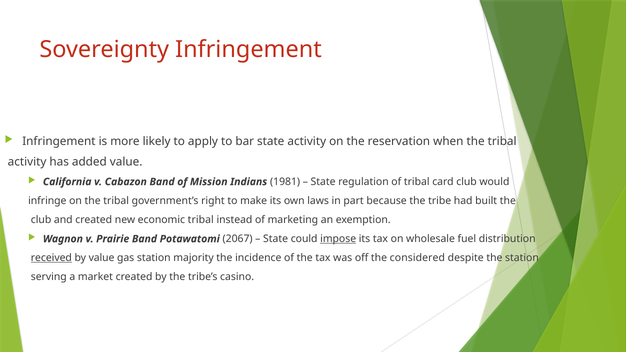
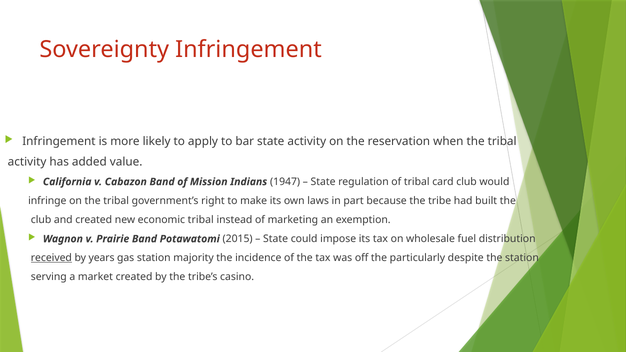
1981: 1981 -> 1947 (285, 182)
2067: 2067 -> 2015 (238, 239)
impose underline: present -> none (338, 239)
by value: value -> years (102, 258)
considered: considered -> particularly (417, 258)
